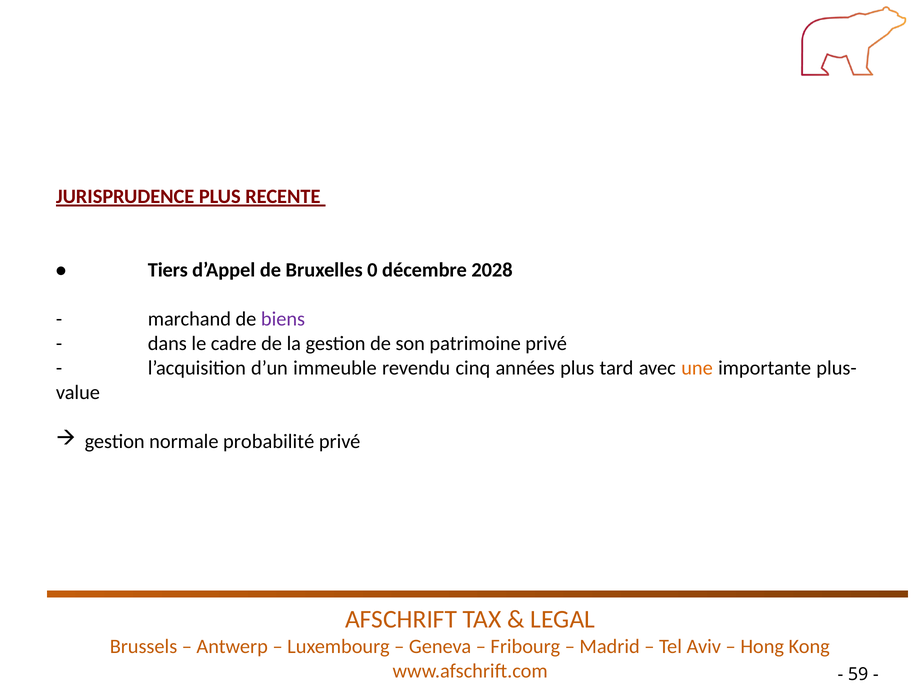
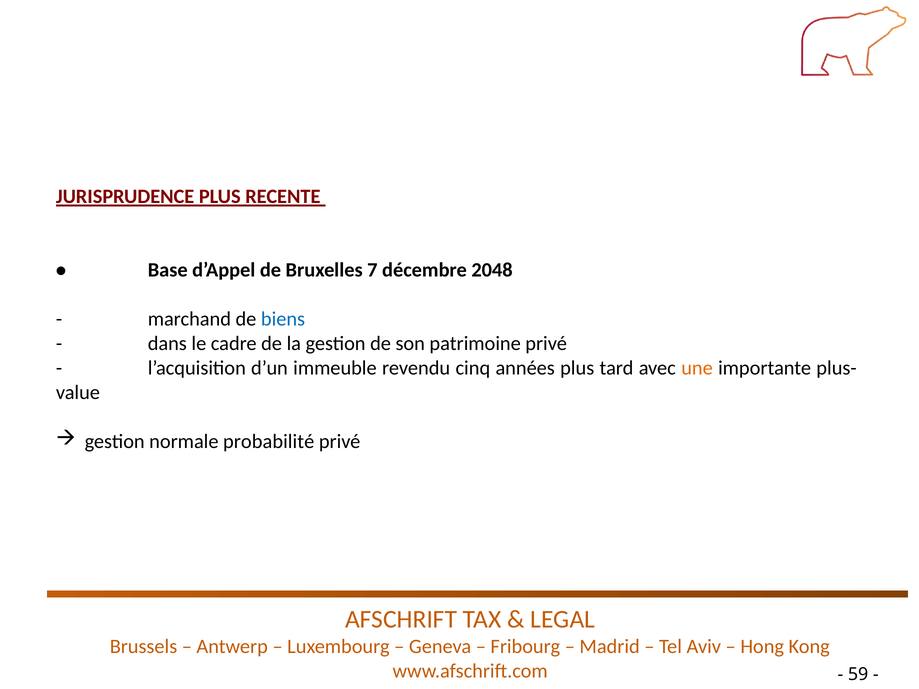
Tiers: Tiers -> Base (168, 270)
0: 0 -> 7 (372, 270)
2028: 2028 -> 2048 (492, 270)
biens colour: purple -> blue (283, 319)
